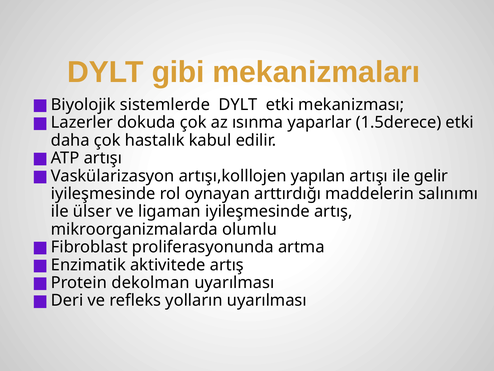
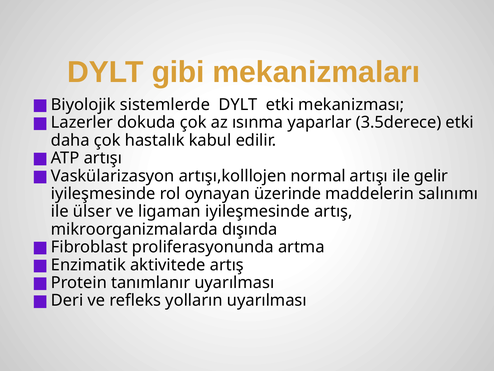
1.5derece: 1.5derece -> 3.5derece (399, 122)
yapılan: yapılan -> normal (318, 176)
arttırdığı: arttırdığı -> üzerinde (288, 193)
olumlu: olumlu -> dışında (250, 229)
dekolman: dekolman -> tanımlanır (151, 282)
